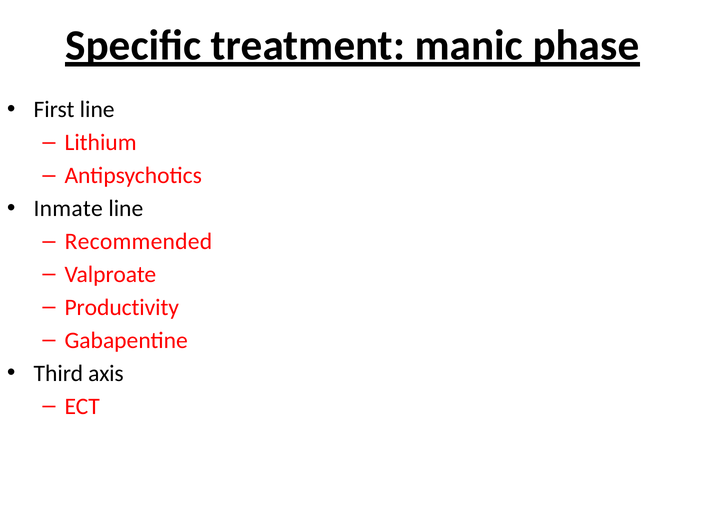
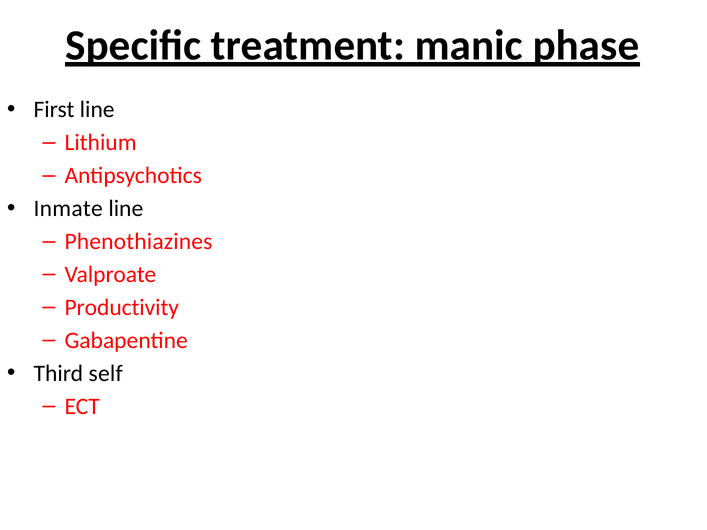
Recommended: Recommended -> Phenothiazines (138, 242)
axis: axis -> self (106, 374)
